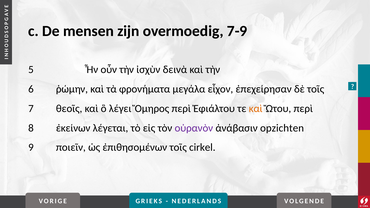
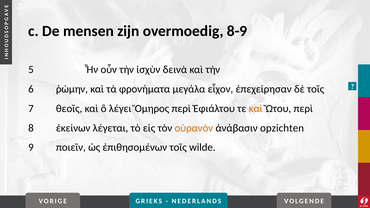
7-9: 7-9 -> 8-9 (237, 31)
οὐρανὸν colour: purple -> orange (194, 128)
cirkel: cirkel -> wilde (202, 147)
